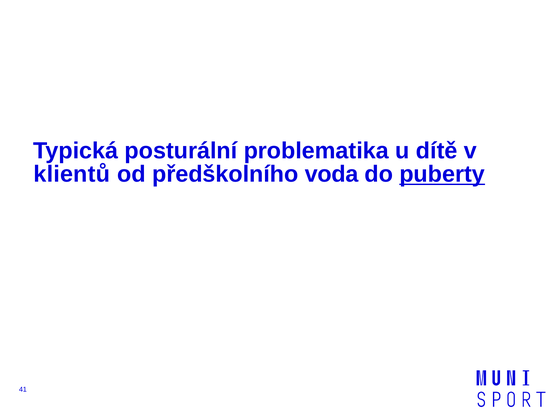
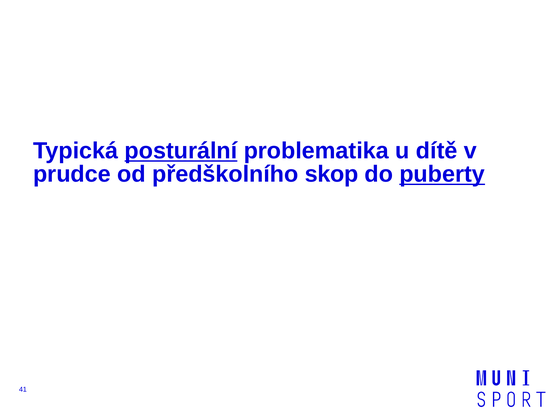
posturální underline: none -> present (181, 151)
klientů: klientů -> prudce (72, 174)
voda: voda -> skop (332, 174)
